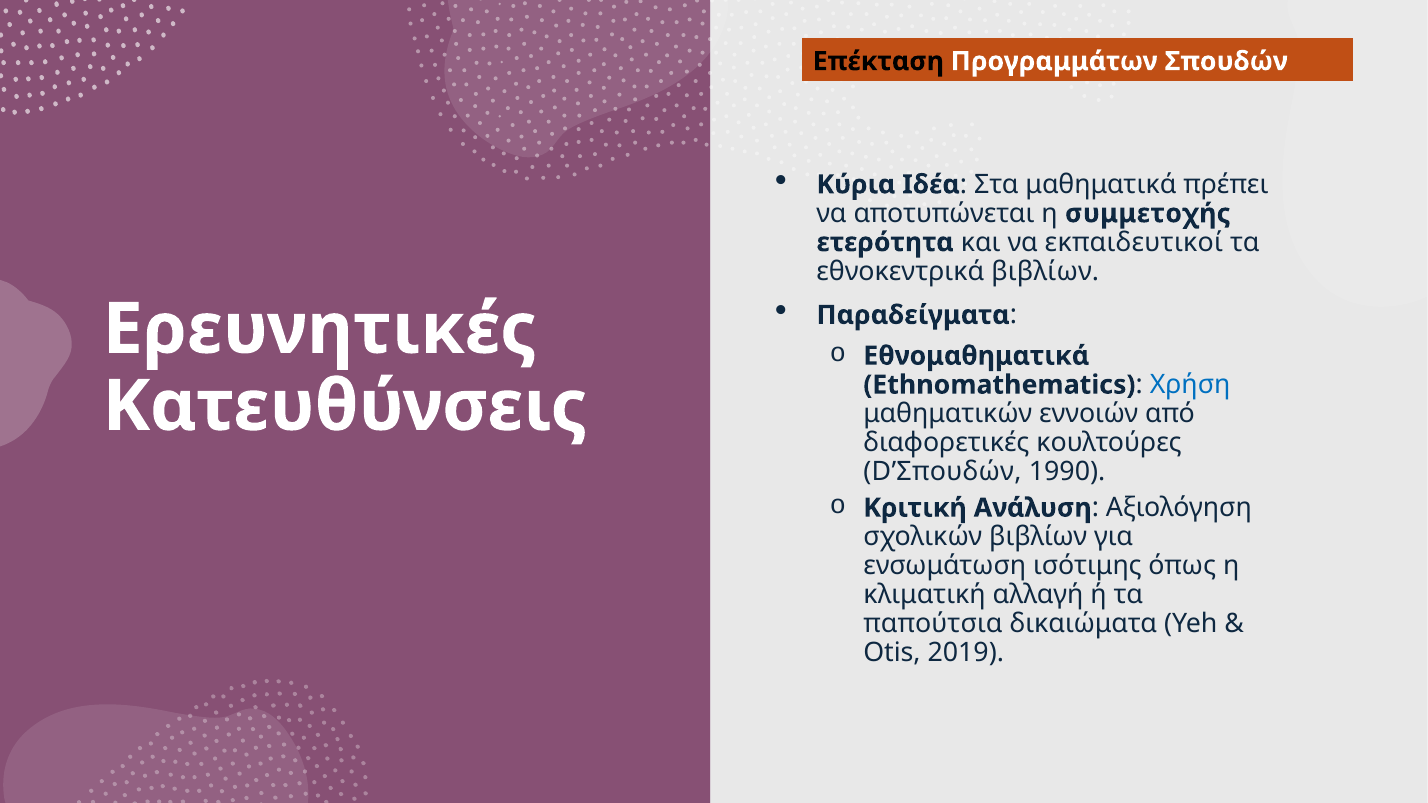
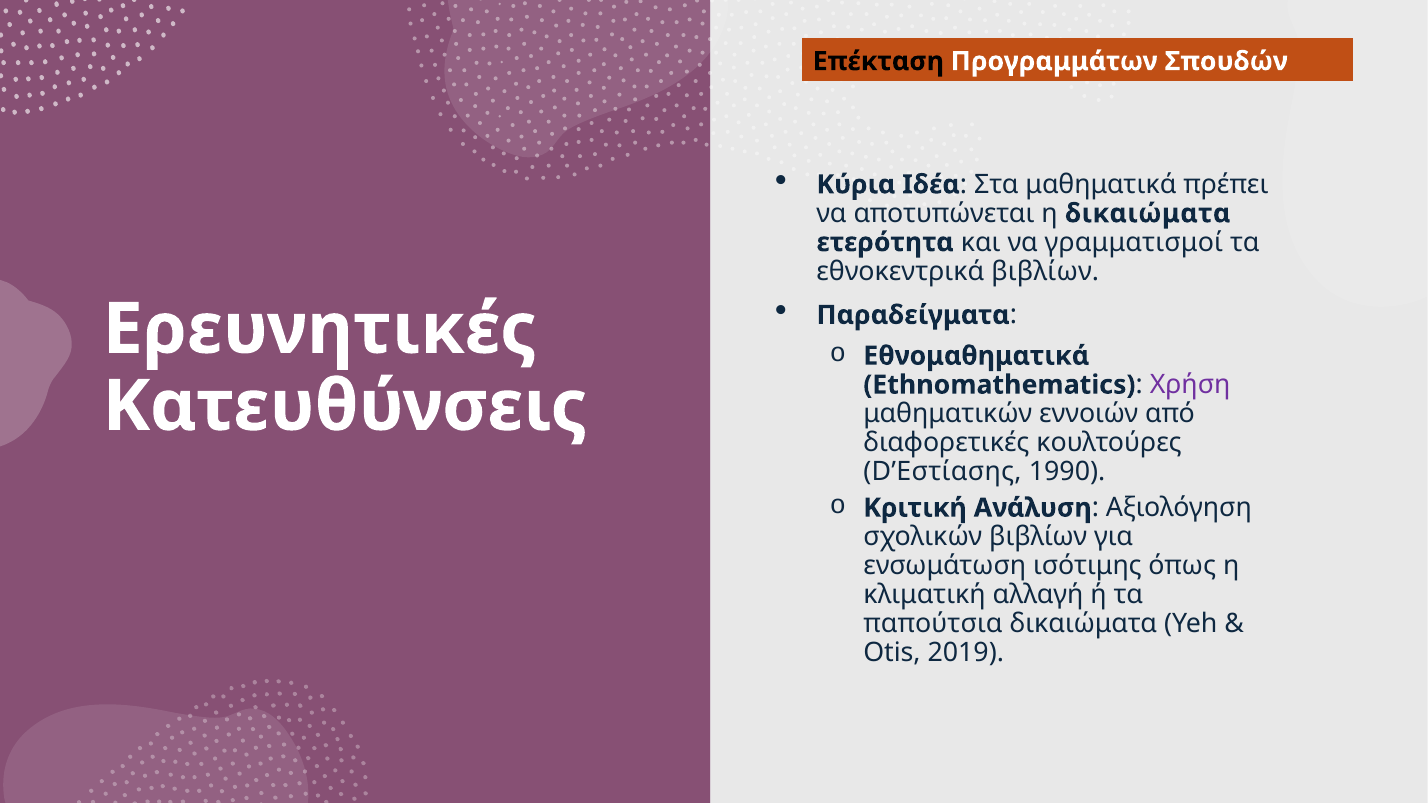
η συμμετοχής: συμμετοχής -> δικαιώματα (1148, 214)
εκπαιδευτικοί: εκπαιδευτικοί -> γραμματισμοί (1134, 242)
Χρήση colour: blue -> purple (1190, 385)
D’Σπουδών: D’Σπουδών -> D’Εστίασης (942, 472)
